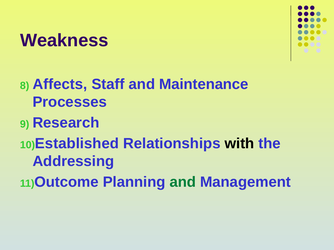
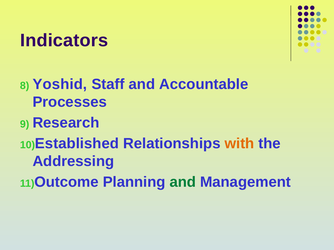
Weakness: Weakness -> Indicators (64, 41)
Affects: Affects -> Yoshid (60, 84)
Maintenance: Maintenance -> Accountable (204, 84)
with colour: black -> orange (239, 144)
